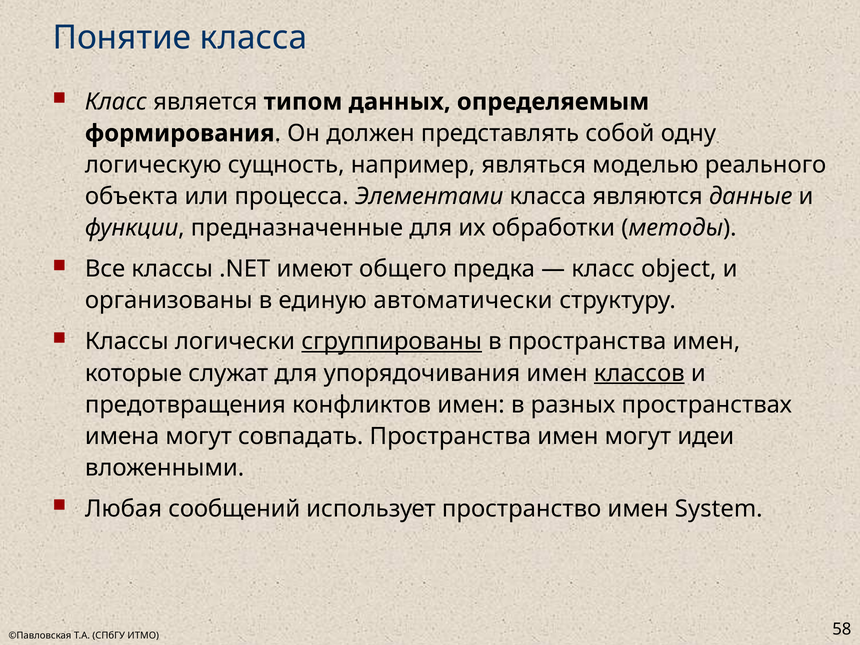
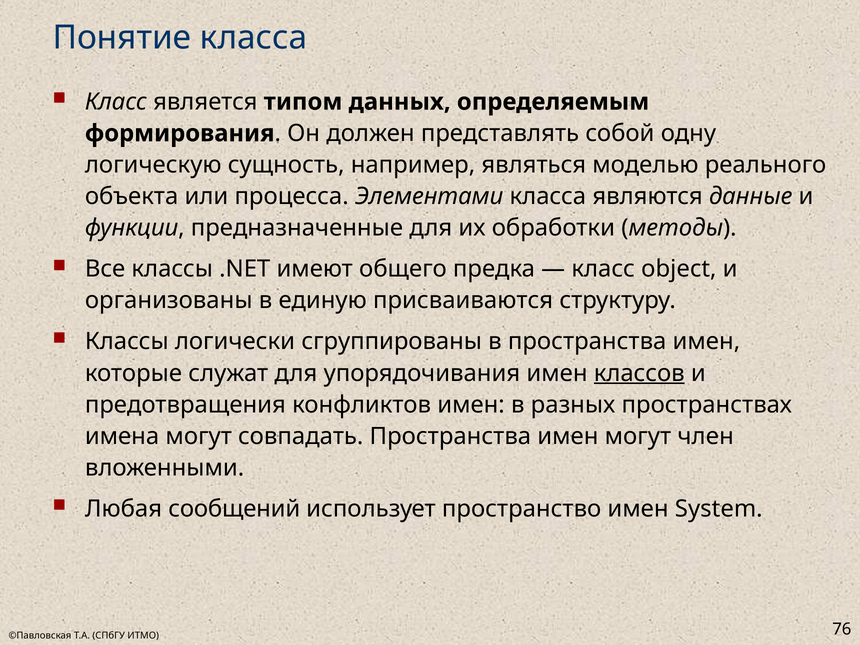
автоматически: автоматически -> присваиваются (463, 301)
сгруппированы underline: present -> none (392, 342)
идеи: идеи -> член (706, 436)
58: 58 -> 76 (842, 629)
